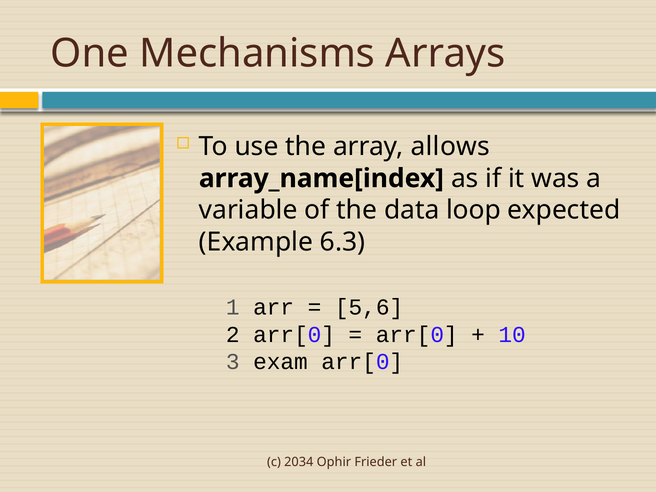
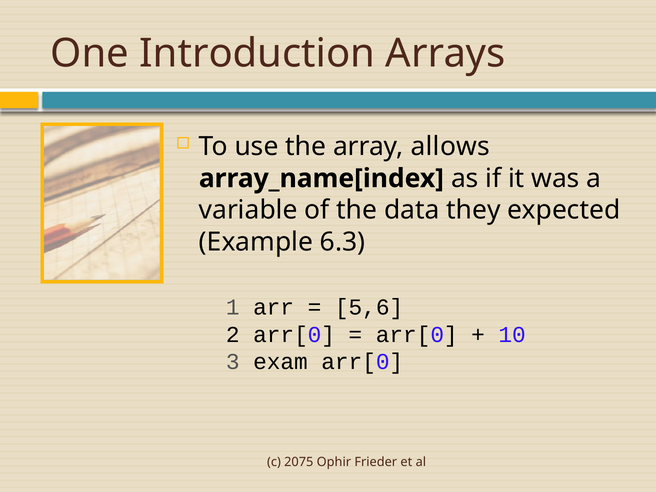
Mechanisms: Mechanisms -> Introduction (257, 54)
loop: loop -> they (473, 210)
2034: 2034 -> 2075 (299, 462)
